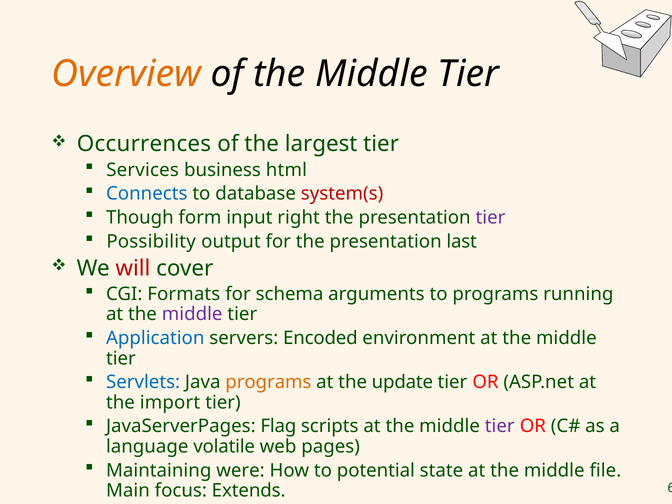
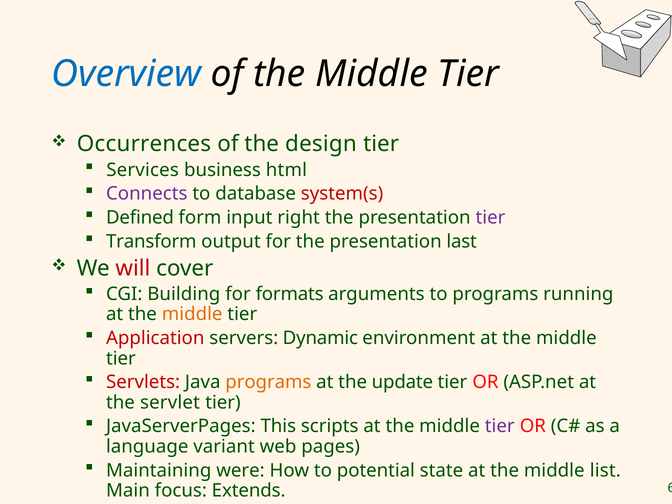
Overview colour: orange -> blue (126, 74)
largest: largest -> design (321, 144)
Connects colour: blue -> purple (147, 194)
Though: Though -> Defined (140, 218)
Possibility: Possibility -> Transform (151, 242)
Formats: Formats -> Building (184, 294)
schema: schema -> formats (290, 294)
middle colour: purple -> orange (192, 314)
Application colour: blue -> red (155, 338)
Encoded: Encoded -> Dynamic (320, 338)
Servlets colour: blue -> red (143, 382)
import: import -> servlet (170, 402)
Flag: Flag -> This (278, 426)
volatile: volatile -> variant (224, 446)
file: file -> list (605, 470)
